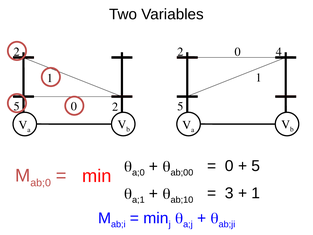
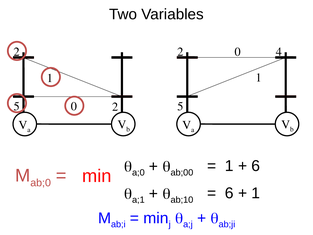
0: 0 -> 1 (229, 166)
5: 5 -> 6 (256, 166)
3: 3 -> 6 (229, 193)
